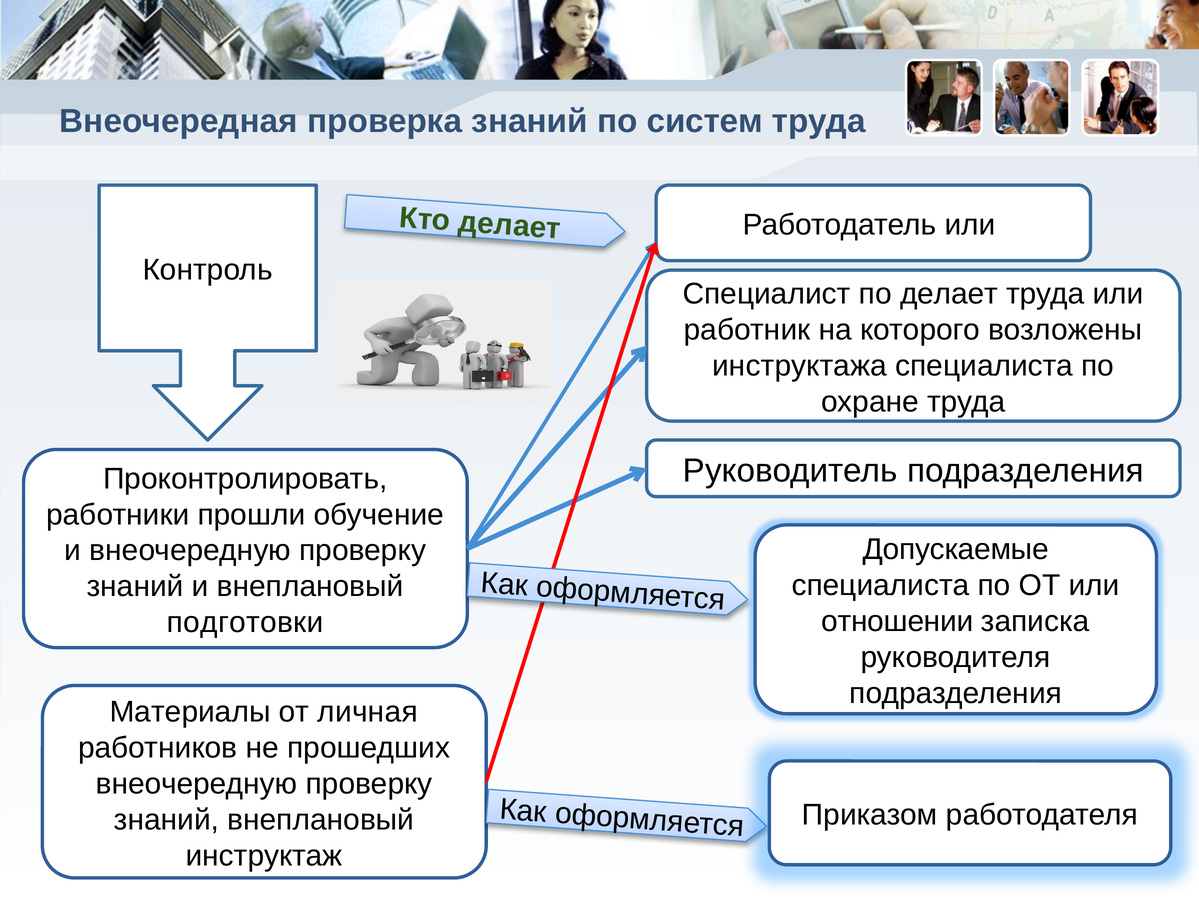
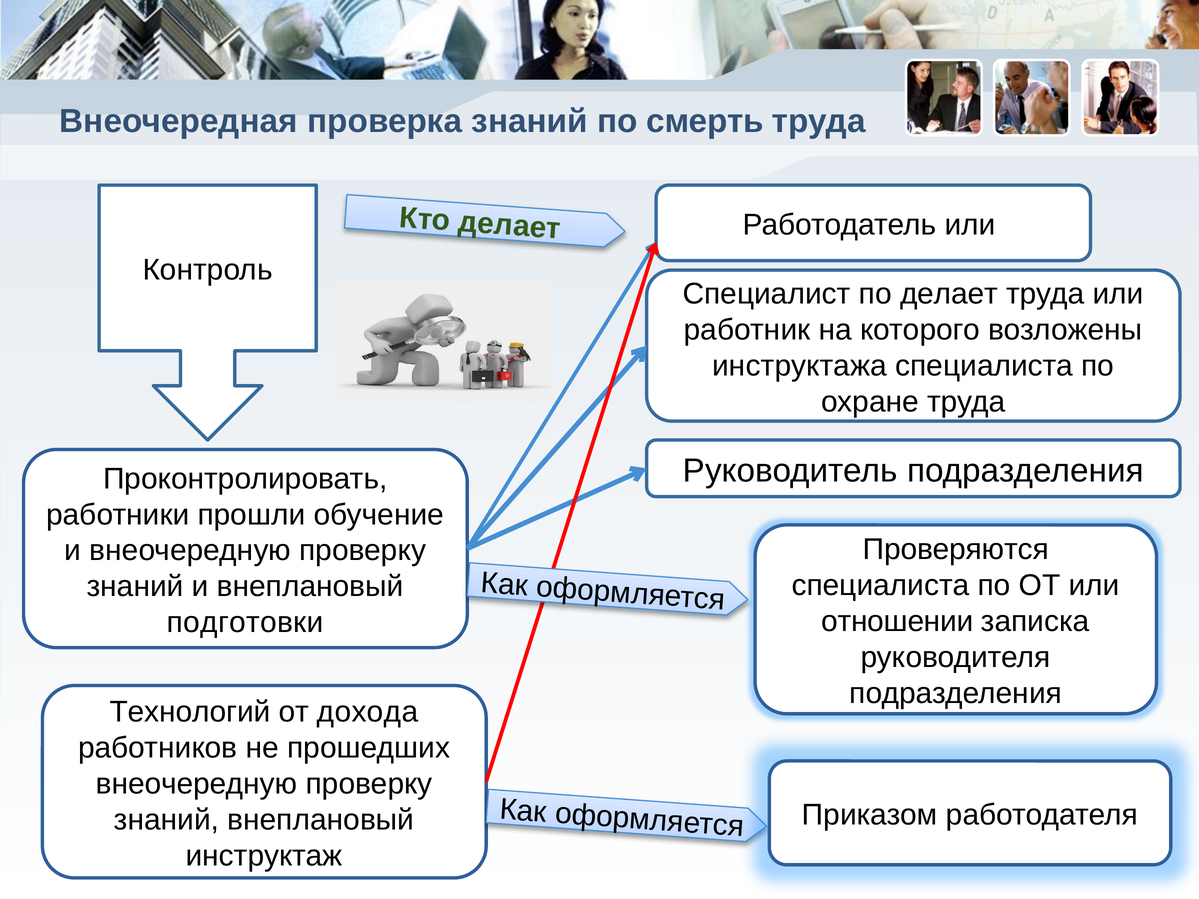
систем: систем -> смерть (705, 121)
Допускаемые: Допускаемые -> Проверяются (956, 550)
Материалы: Материалы -> Технологий (190, 712)
личная: личная -> дохода (368, 712)
